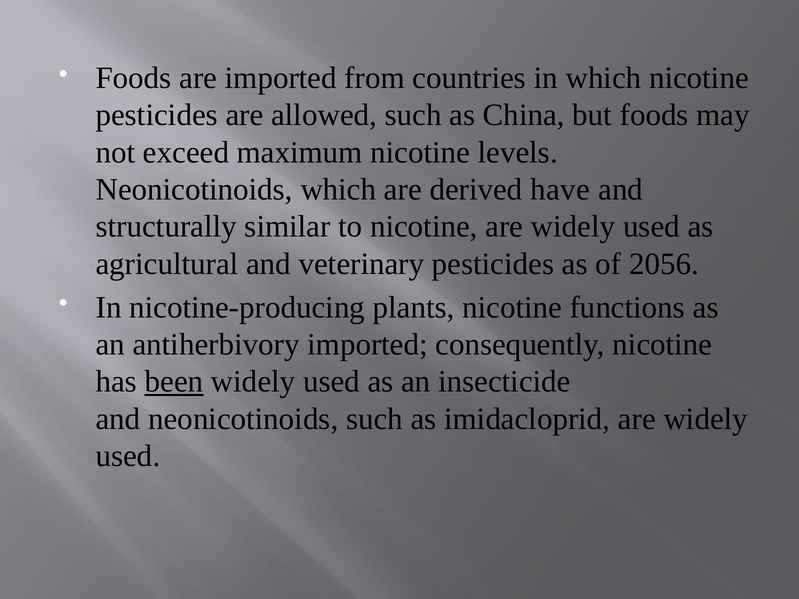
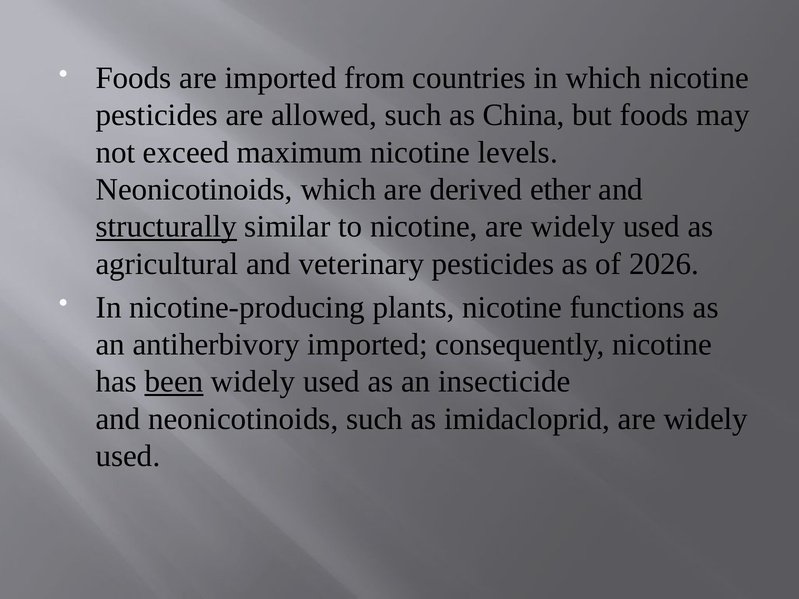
have: have -> ether (561, 190)
structurally underline: none -> present (166, 227)
2056: 2056 -> 2026 (664, 264)
